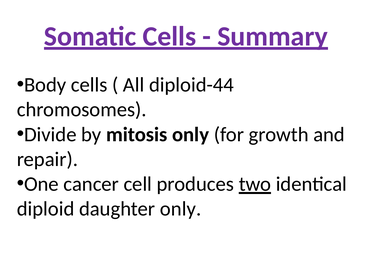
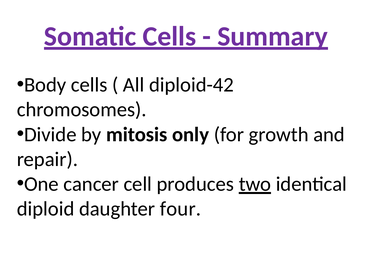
diploid-44: diploid-44 -> diploid-42 (191, 85)
daughter only: only -> four (181, 209)
